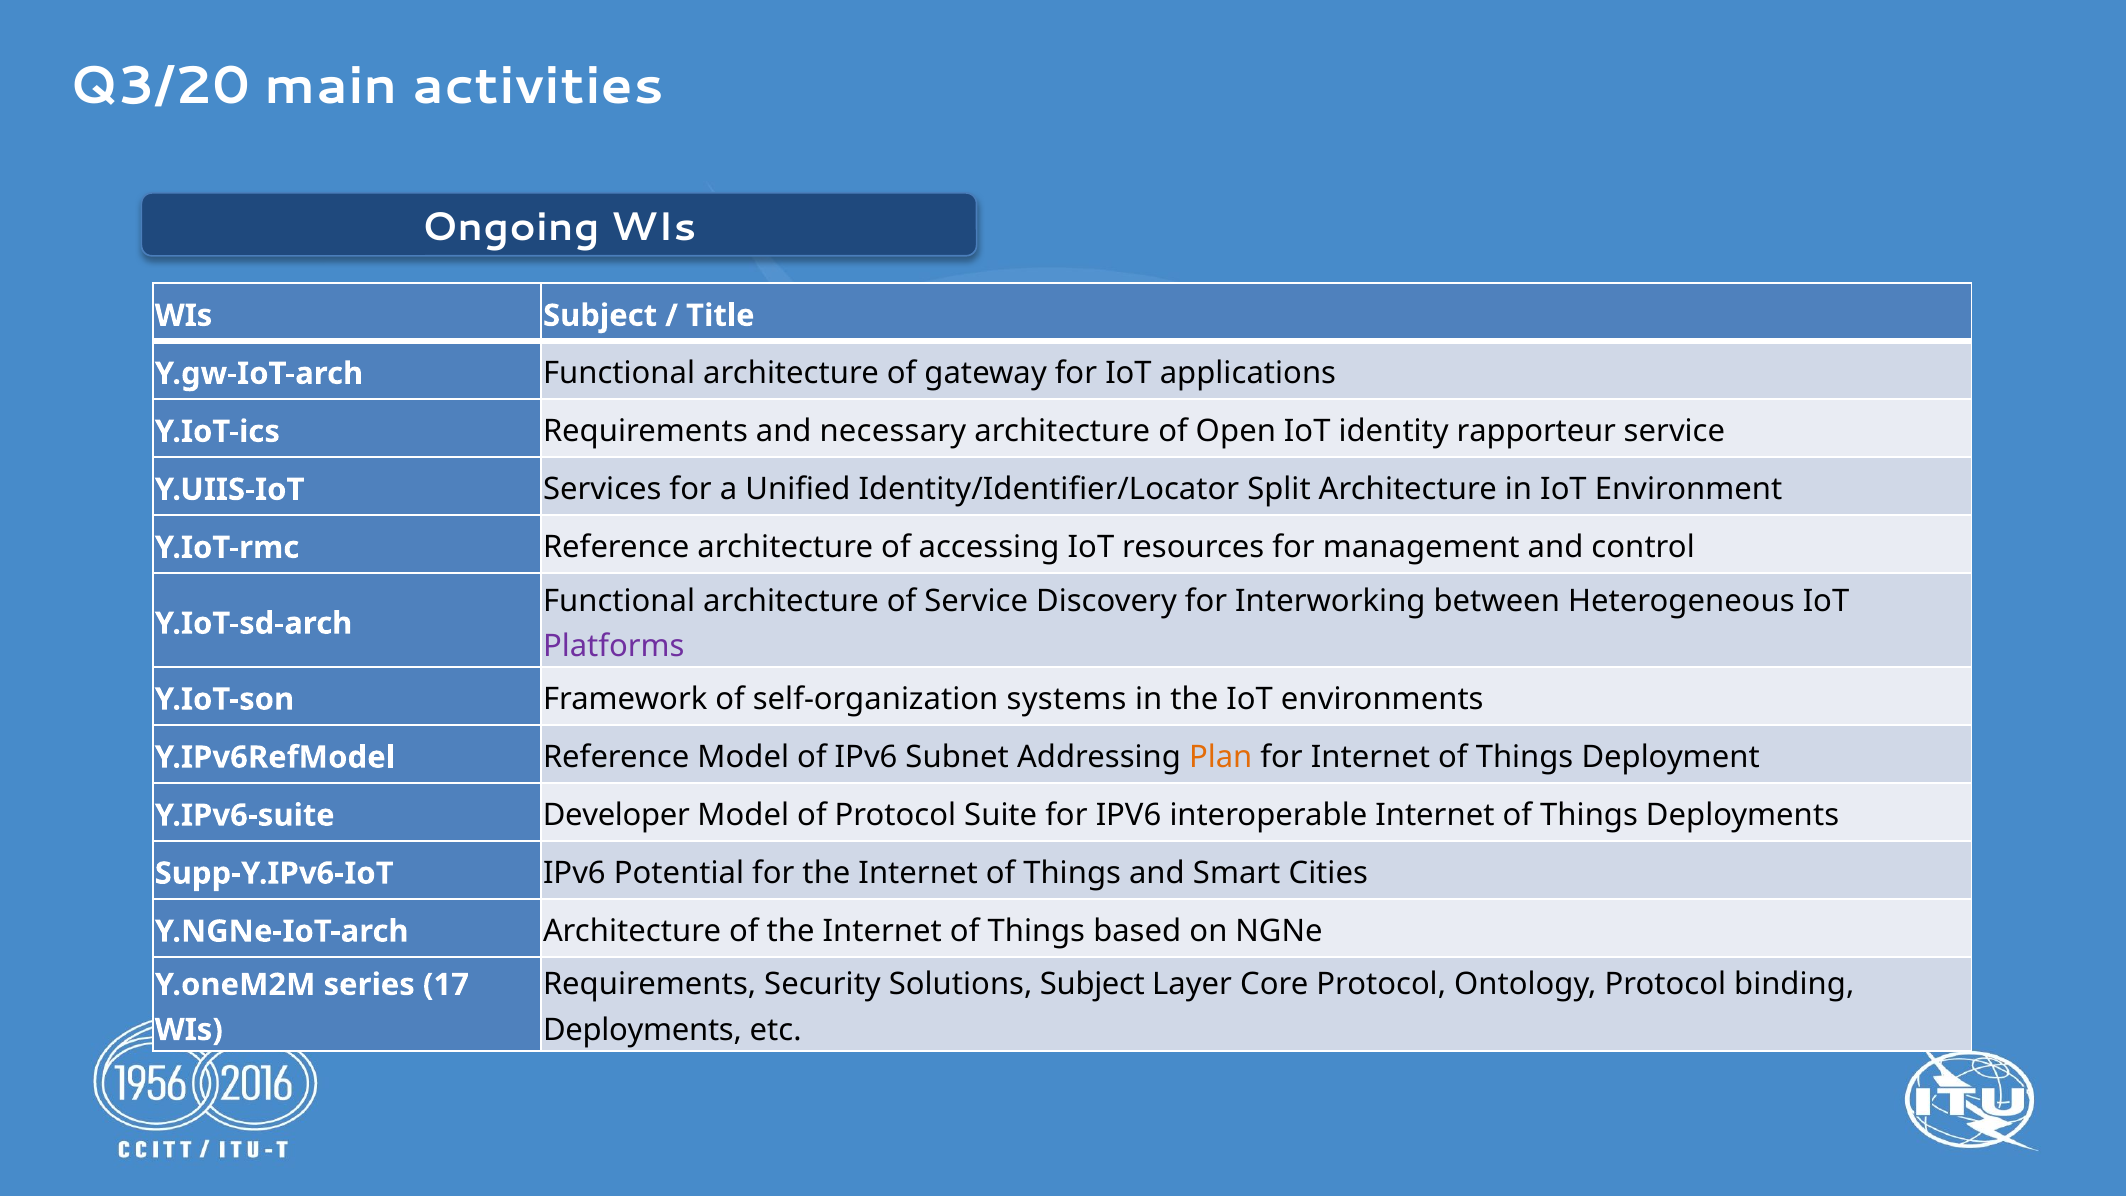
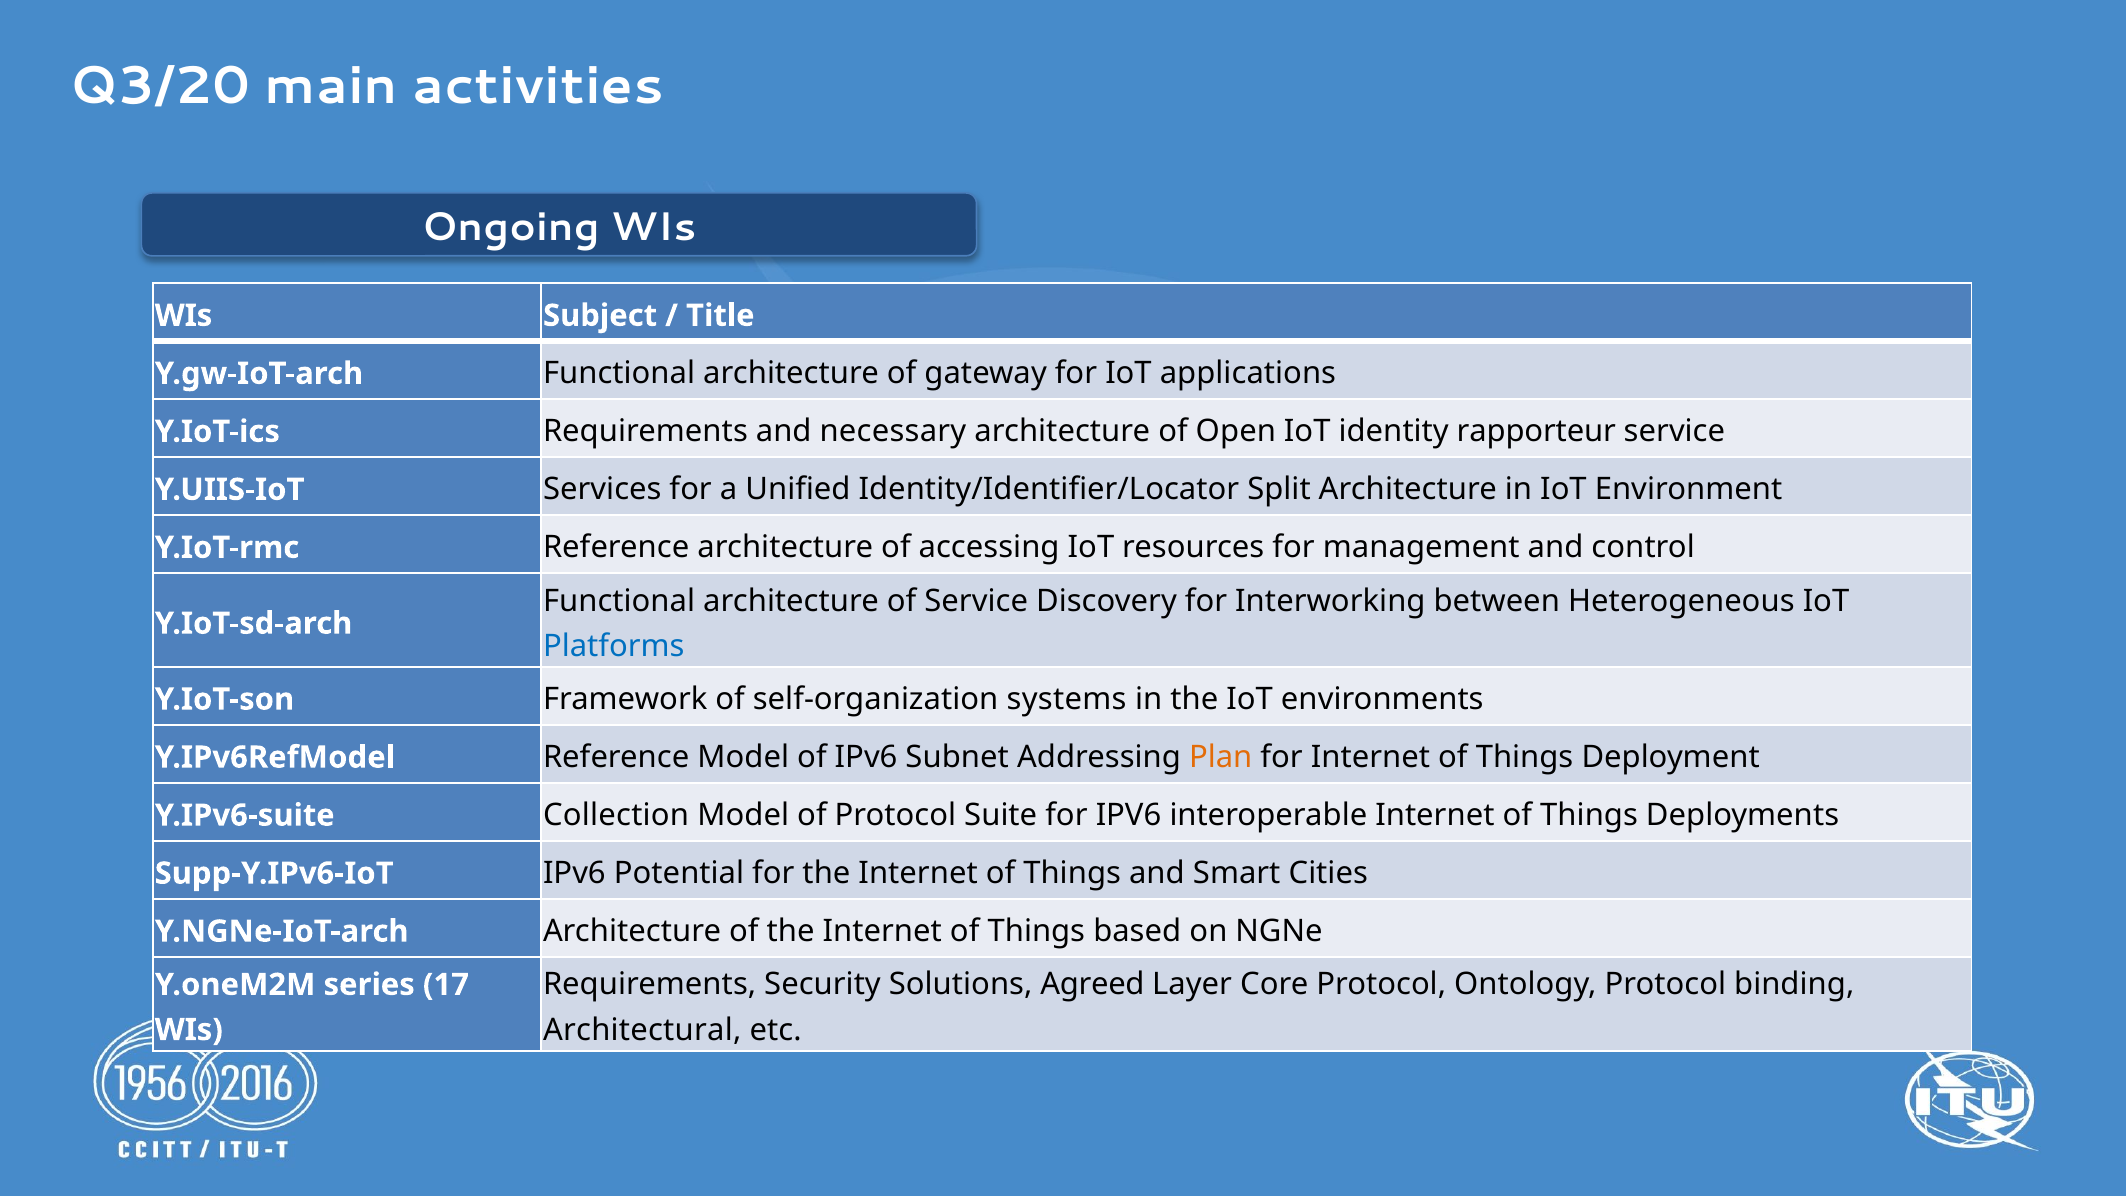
Platforms colour: purple -> blue (614, 646)
Developer: Developer -> Collection (616, 815)
Solutions Subject: Subject -> Agreed (1092, 985)
Deployments: Deployments -> Architectural (642, 1030)
